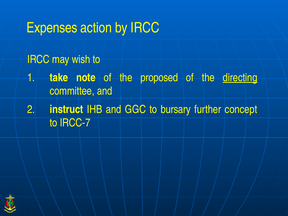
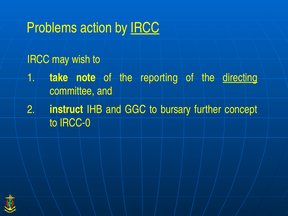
Expenses: Expenses -> Problems (52, 28)
IRCC underline: none -> present (145, 28)
proposed: proposed -> reporting (159, 78)
IRCC-7: IRCC-7 -> IRCC-0 (75, 123)
